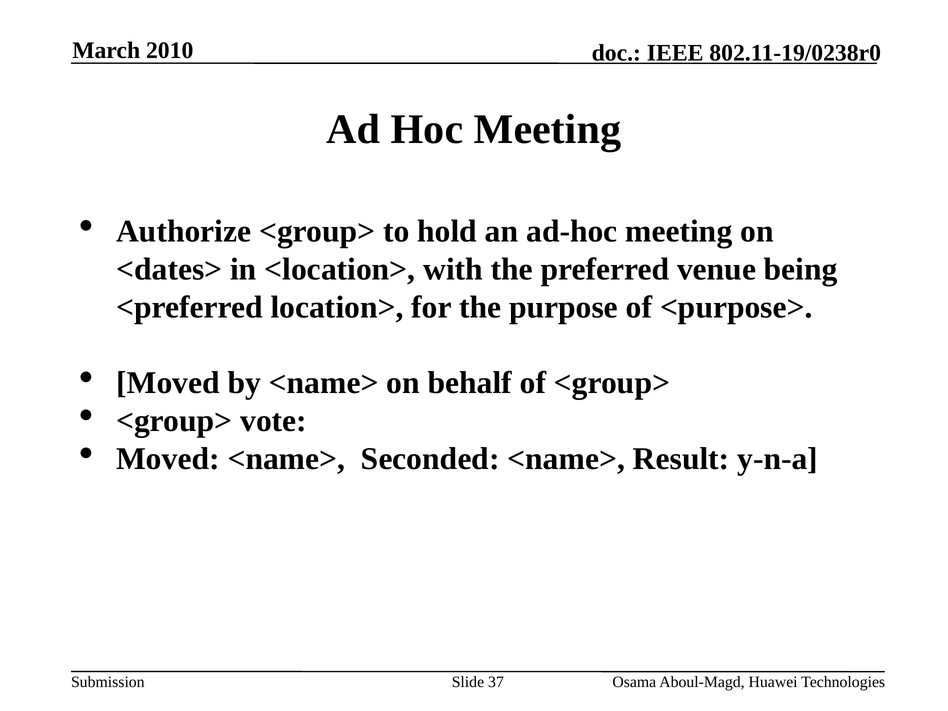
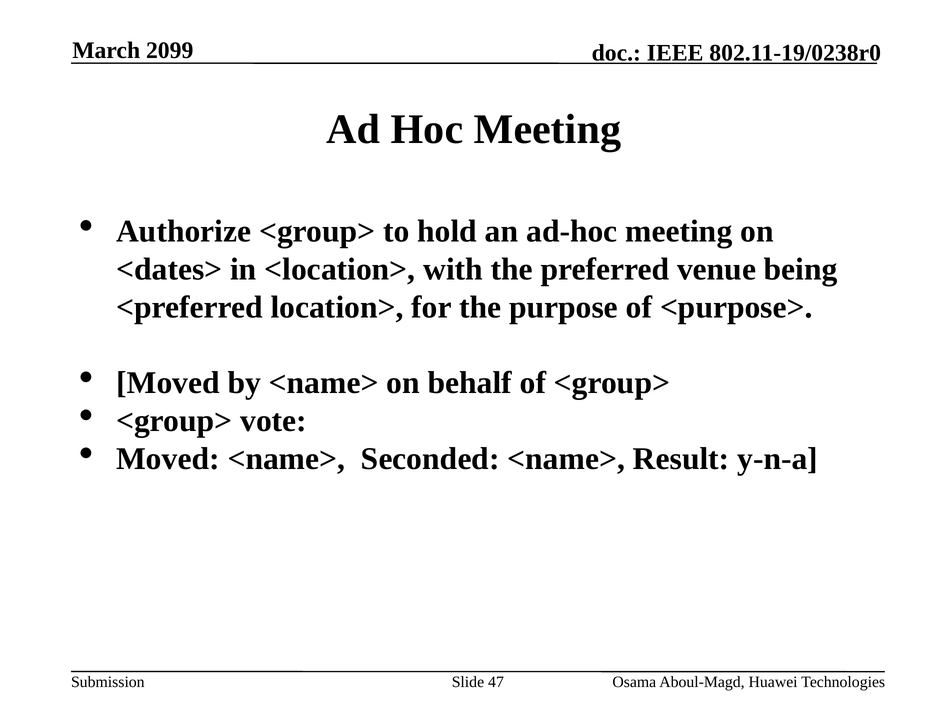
2010: 2010 -> 2099 (170, 50)
37: 37 -> 47 (496, 682)
